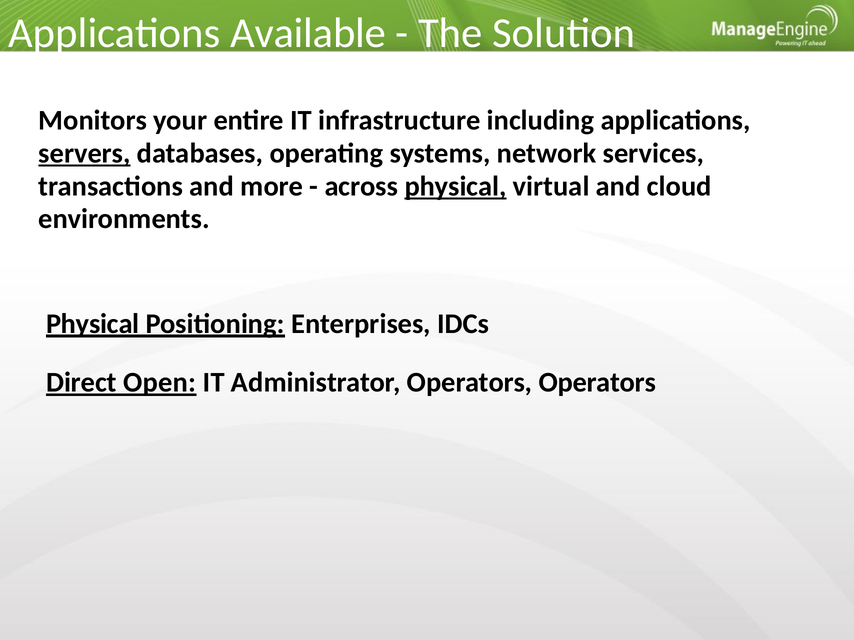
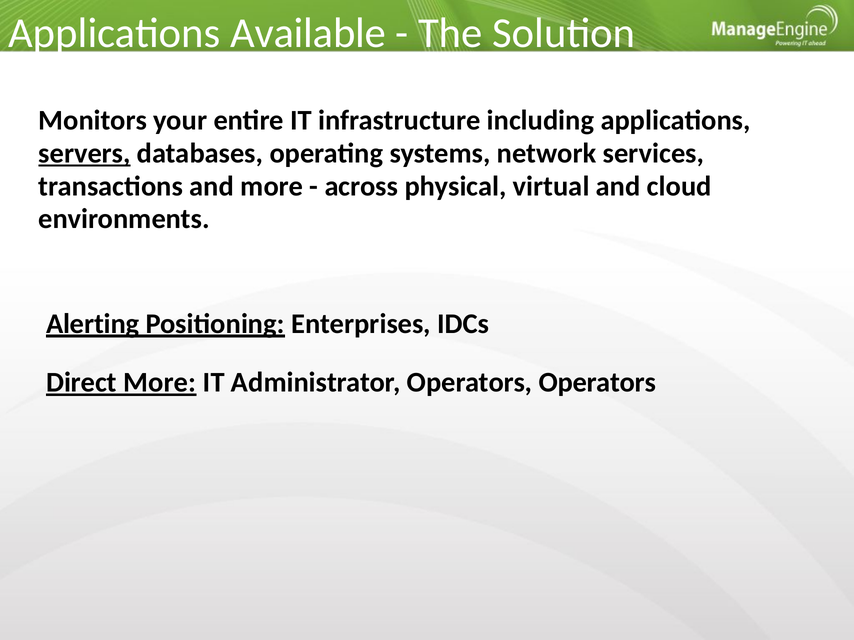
physical underline: present -> none (456, 186)
Physical: Physical -> Alerting (93, 324)
Direct Open: Open -> More (160, 383)
